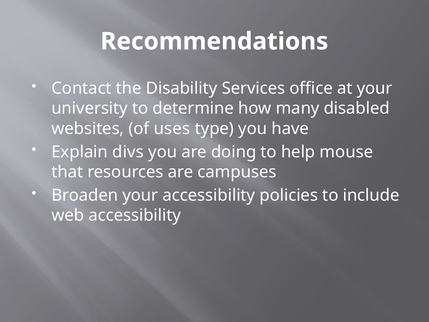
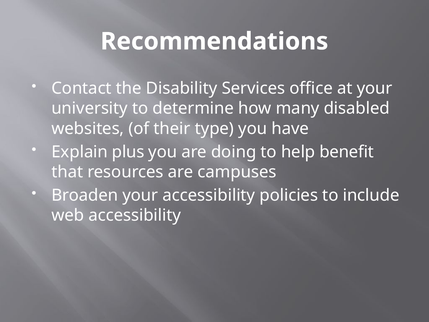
uses: uses -> their (172, 128)
divs: divs -> plus (128, 152)
mouse: mouse -> benefit (347, 152)
